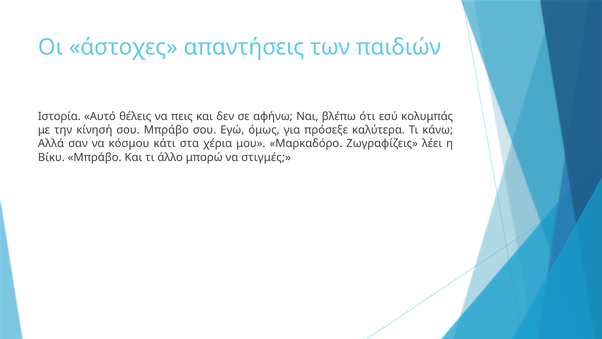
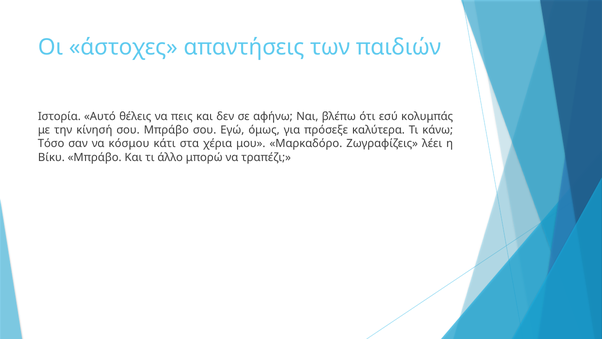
Αλλά: Αλλά -> Τόσο (51, 144)
στιγμές: στιγμές -> τραπέζι (266, 157)
